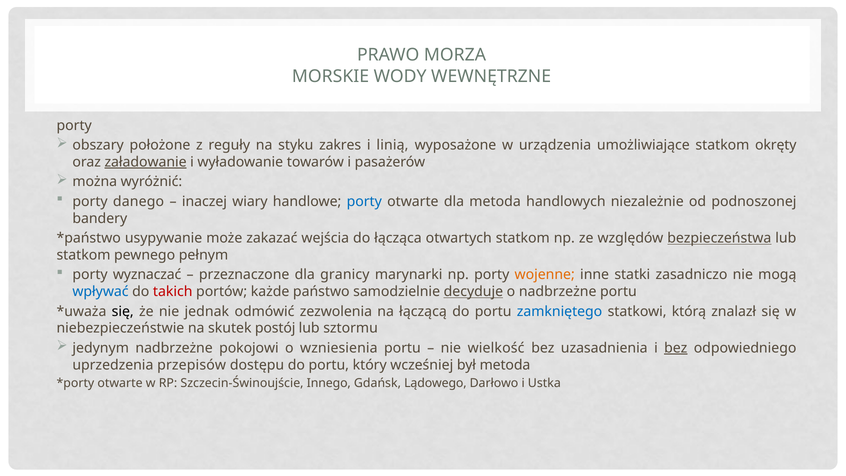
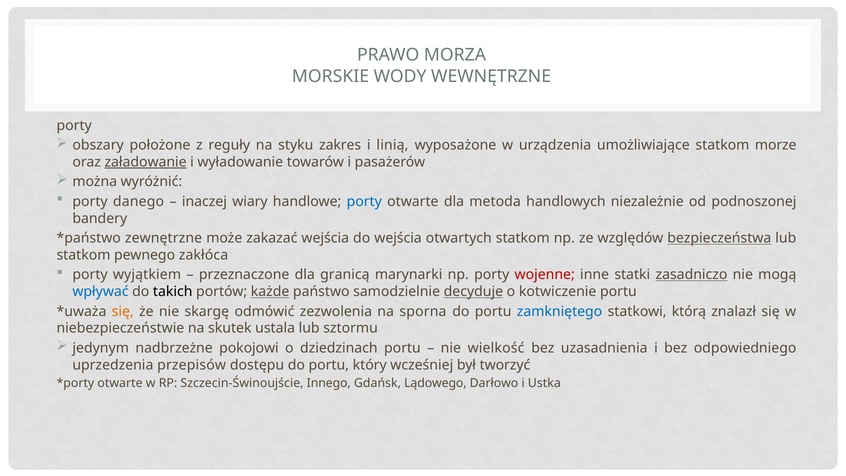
okręty: okręty -> morze (776, 145)
usypywanie: usypywanie -> zewnętrzne (164, 238)
do łącząca: łącząca -> wejścia (398, 238)
pełnym: pełnym -> zakłóca (203, 255)
wyznaczać: wyznaczać -> wyjątkiem (147, 275)
granicy: granicy -> granicą (345, 275)
wojenne colour: orange -> red (545, 275)
zasadniczo underline: none -> present (691, 275)
takich colour: red -> black (173, 292)
każde underline: none -> present (270, 292)
o nadbrzeżne: nadbrzeżne -> kotwiczenie (558, 292)
się colour: black -> orange (123, 311)
jednak: jednak -> skargę (207, 311)
łączącą: łączącą -> sporna (423, 311)
postój: postój -> ustala (275, 328)
wzniesienia: wzniesienia -> dziedzinach (339, 348)
bez underline: present -> none (676, 348)
był metoda: metoda -> tworzyć (505, 365)
